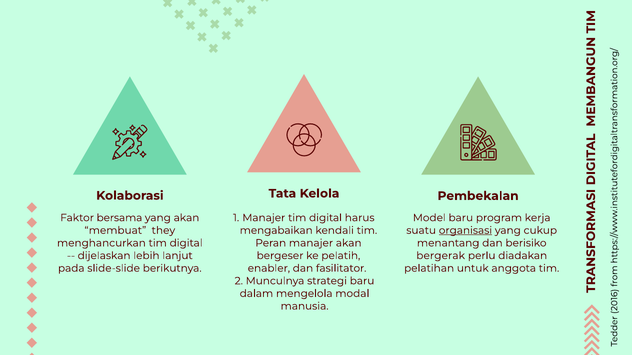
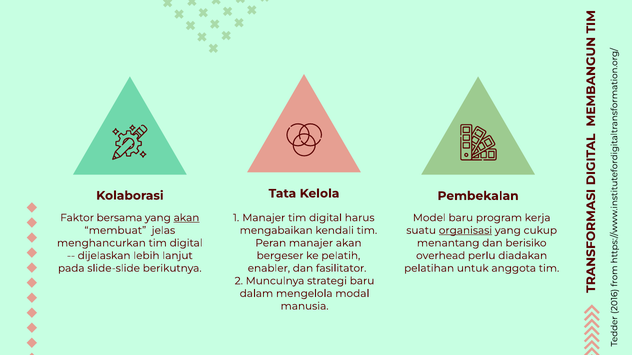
akan underline: none -> present (187, 218)
they: they -> jelas (163, 231)
bergerak: bergerak -> overhead (441, 256)
